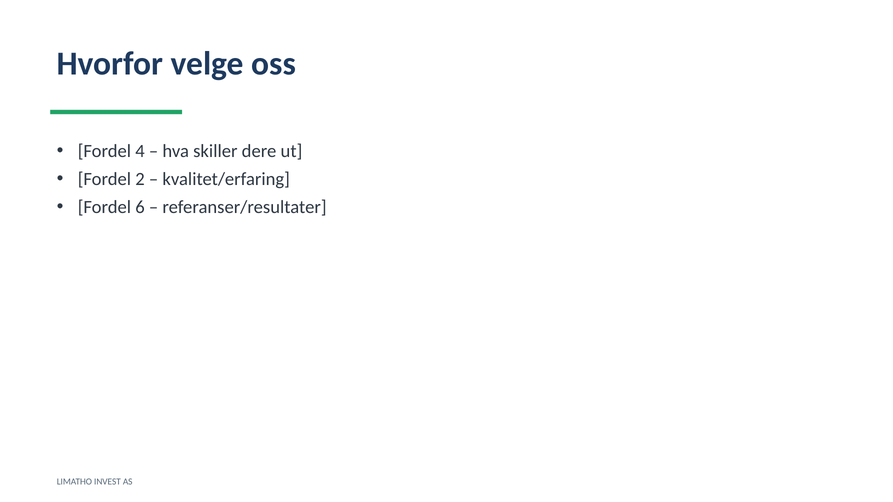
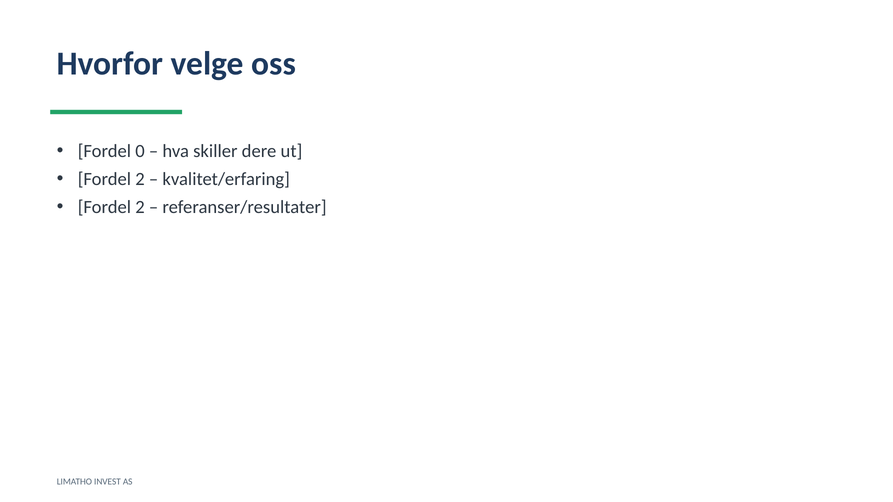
4: 4 -> 0 (140, 151)
6: 6 -> 2 (140, 207)
